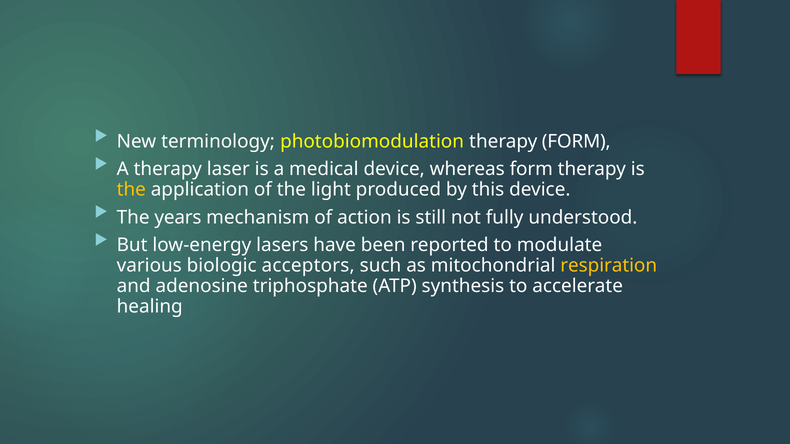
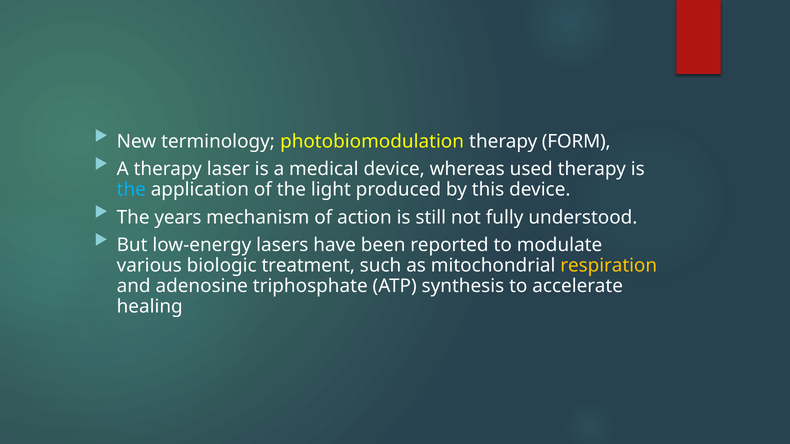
whereas form: form -> used (531, 169)
the colour: yellow -> light blue (131, 190)
acceptors: acceptors -> treatment (308, 266)
